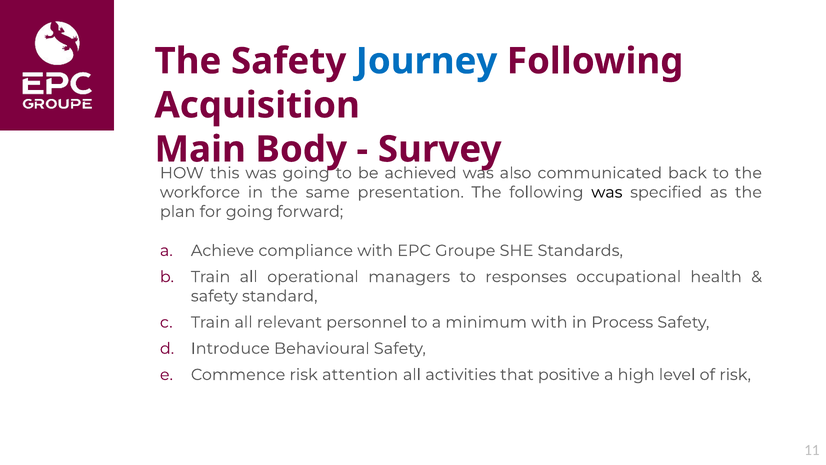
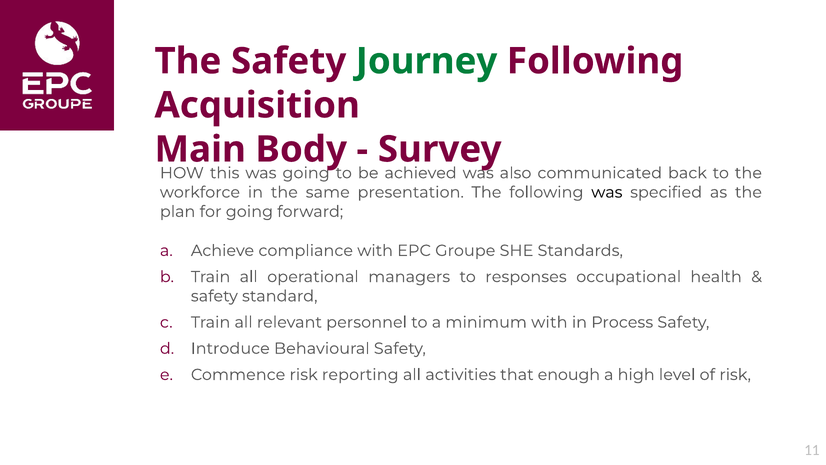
Journey colour: blue -> green (427, 61)
attention: attention -> reporting (360, 374)
positive: positive -> enough (569, 374)
